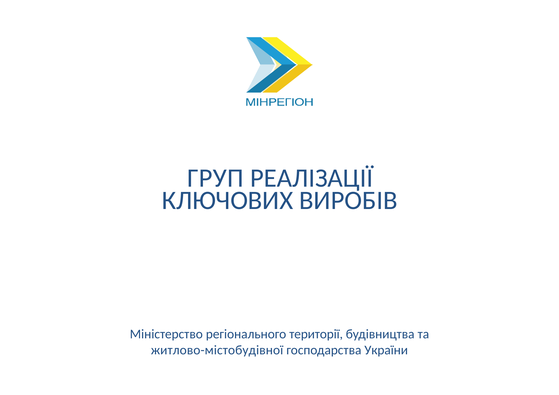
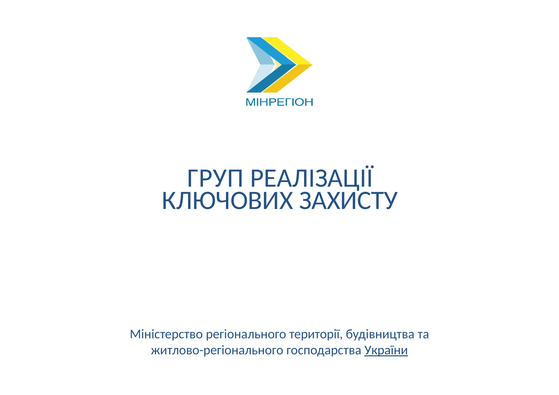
ВИРОБІВ: ВИРОБІВ -> ЗАХИСТУ (349, 201)
житлово-містобудівної: житлово-містобудівної -> житлово-регіонального (217, 351)
України underline: none -> present (386, 351)
